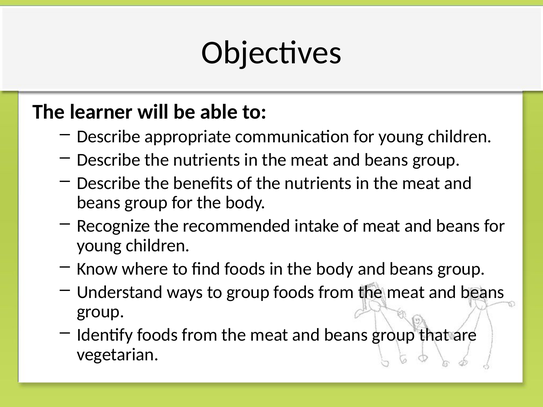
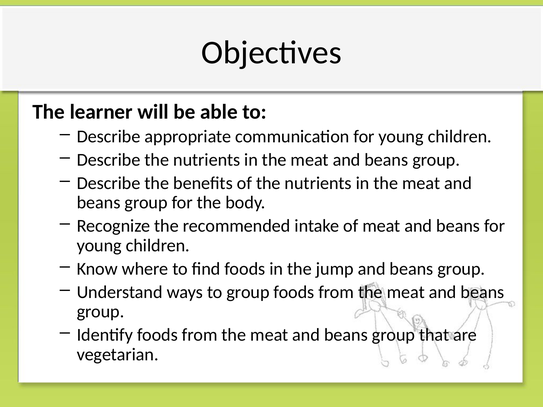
in the body: body -> jump (335, 269)
